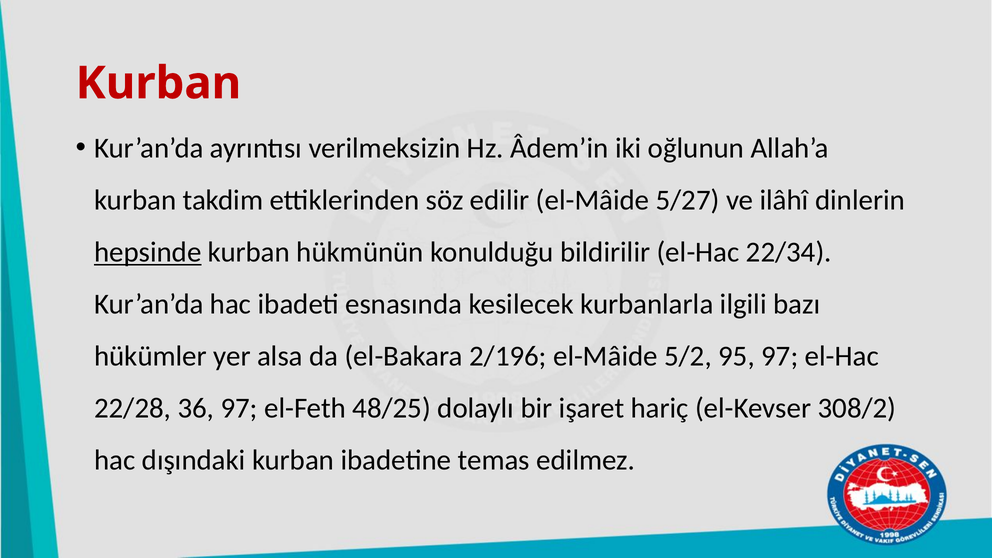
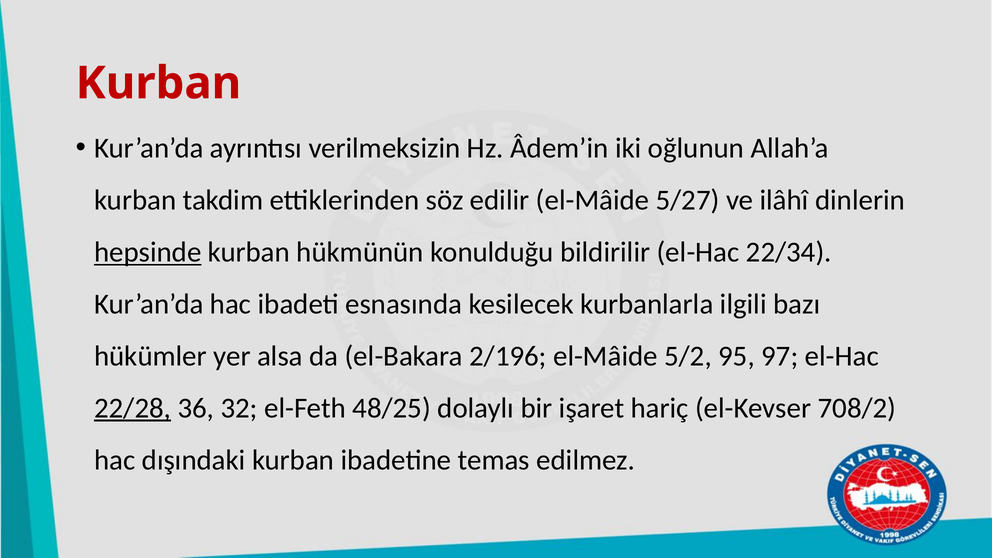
22/28 underline: none -> present (133, 408)
36 97: 97 -> 32 (239, 408)
308/2: 308/2 -> 708/2 (857, 408)
